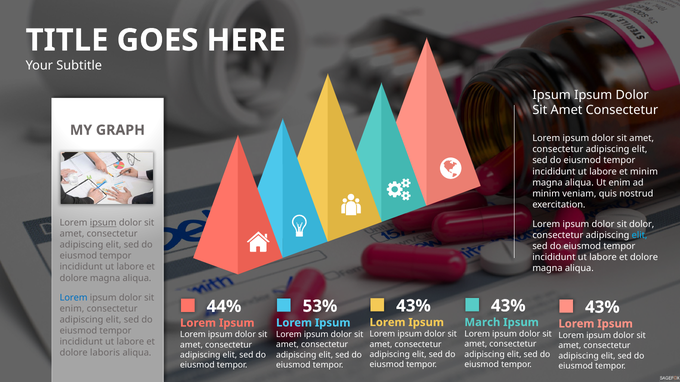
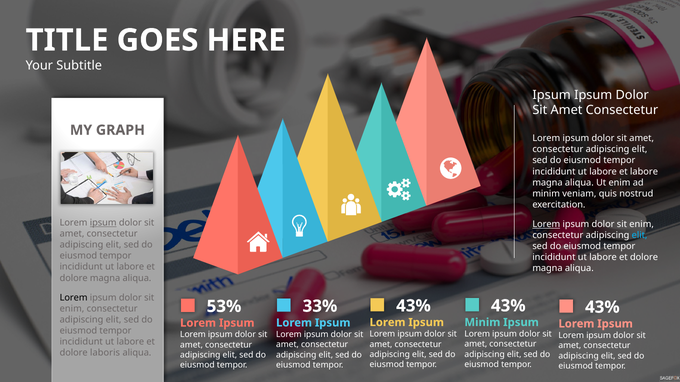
et minim: minim -> labore (644, 172)
Lorem underline: none -> present (546, 224)
dolor: dolor -> enim (642, 224)
Lorem colour: blue -> black (74, 298)
53%: 53% -> 33% (320, 307)
44%: 44% -> 53% (224, 307)
March: March -> Minim (482, 323)
